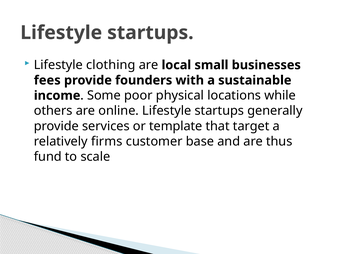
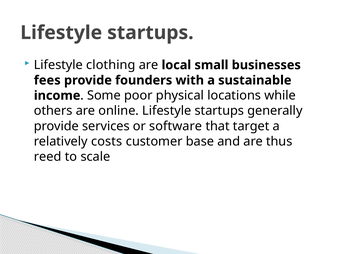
template: template -> software (176, 126)
firms: firms -> costs (107, 141)
fund: fund -> reed (48, 157)
